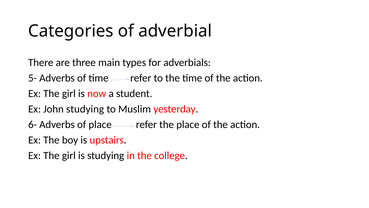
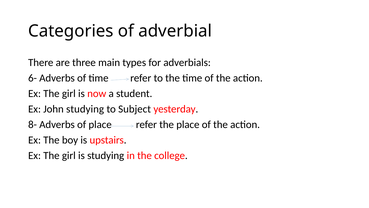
5-: 5- -> 6- (33, 78)
Muslim: Muslim -> Subject (135, 109)
6-: 6- -> 8- (33, 124)
